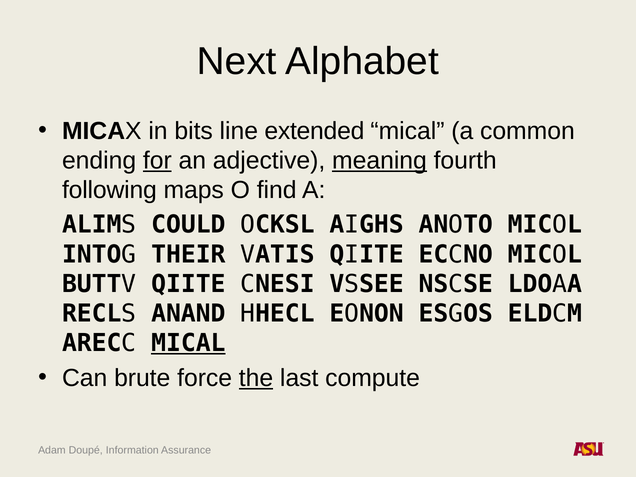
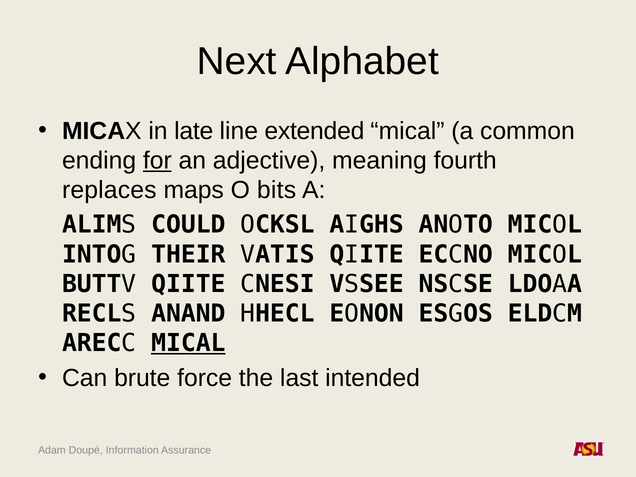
bits: bits -> late (194, 131)
meaning underline: present -> none (379, 161)
following: following -> replaces (109, 190)
find: find -> bits (277, 190)
the underline: present -> none (256, 378)
compute: compute -> intended (373, 378)
